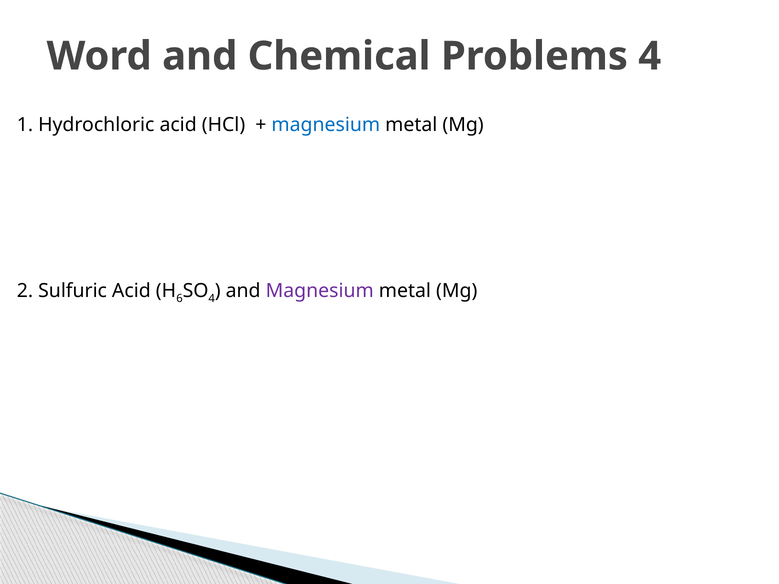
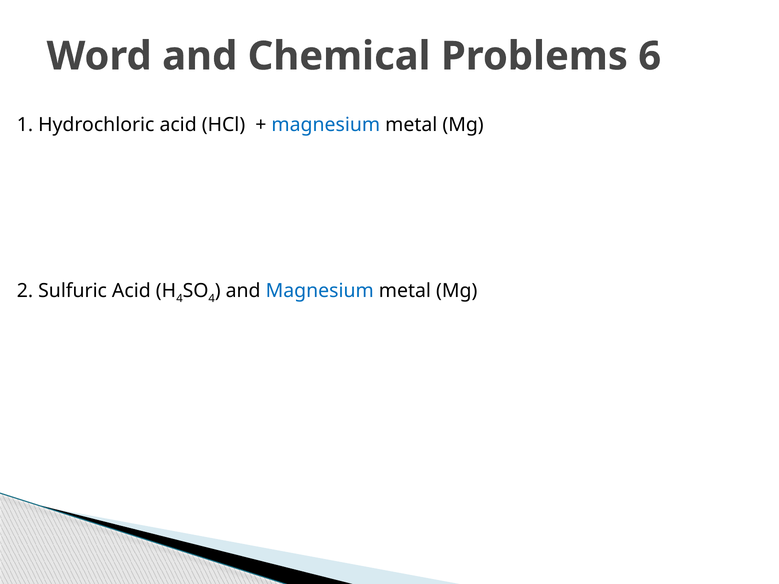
Problems 4: 4 -> 6 (650, 56)
6: 6 -> 4 (179, 299)
Magnesium colour: purple -> blue (320, 291)
